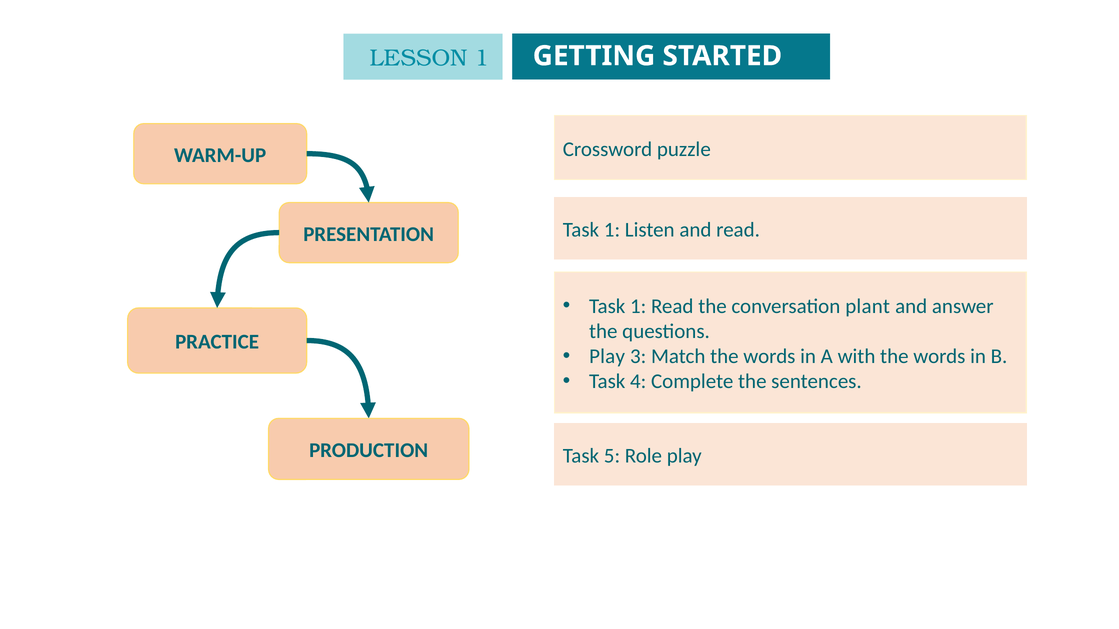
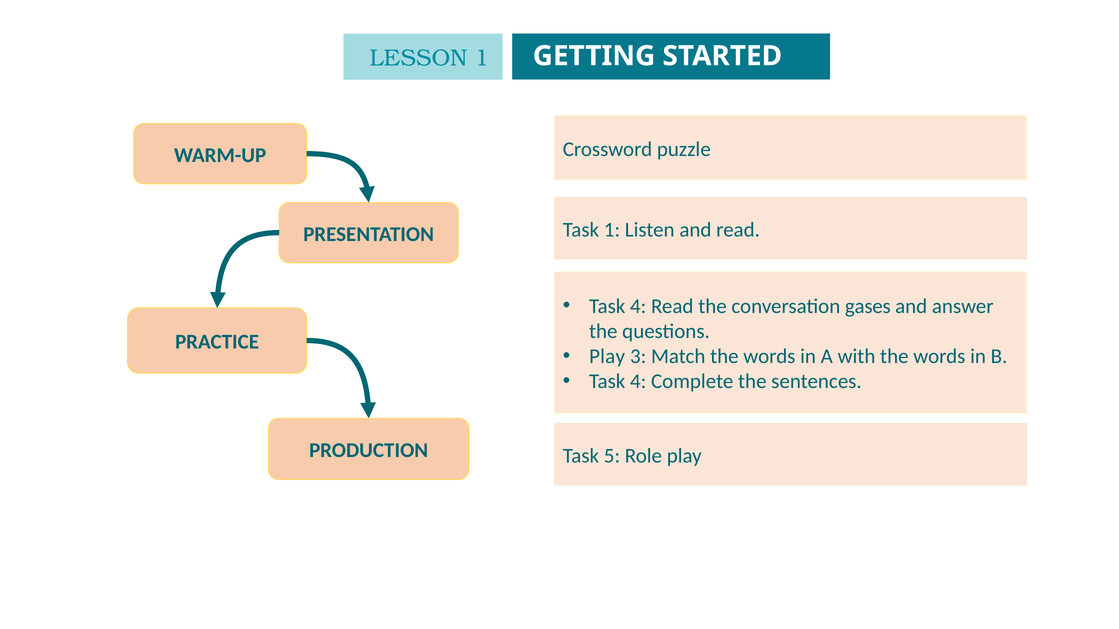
1: 1 -> 4 (638, 306)
plant: plant -> gases (868, 306)
